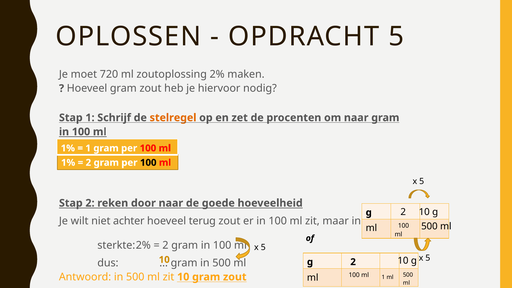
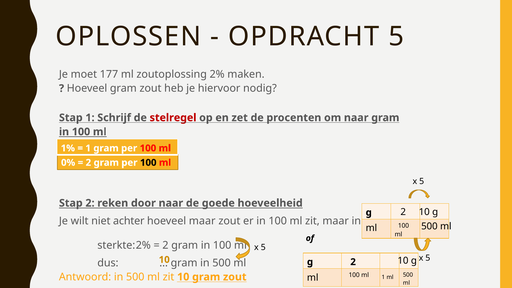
720: 720 -> 177 (109, 74)
stelregel colour: orange -> red (173, 118)
1%: 1% -> 0% (68, 163)
hoeveel terug: terug -> maar (202, 221)
